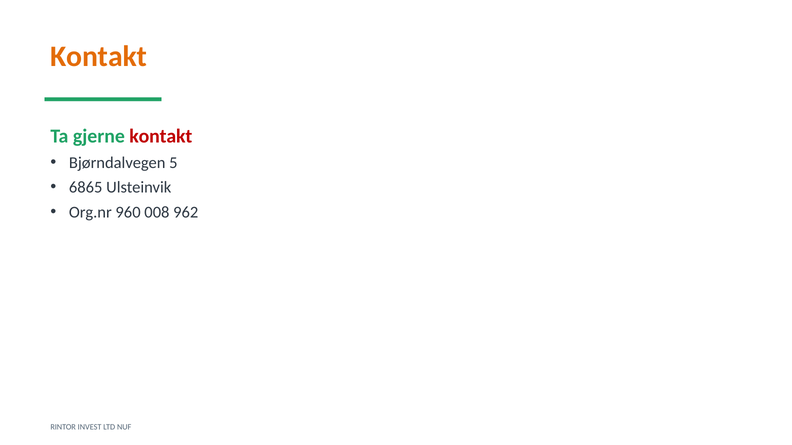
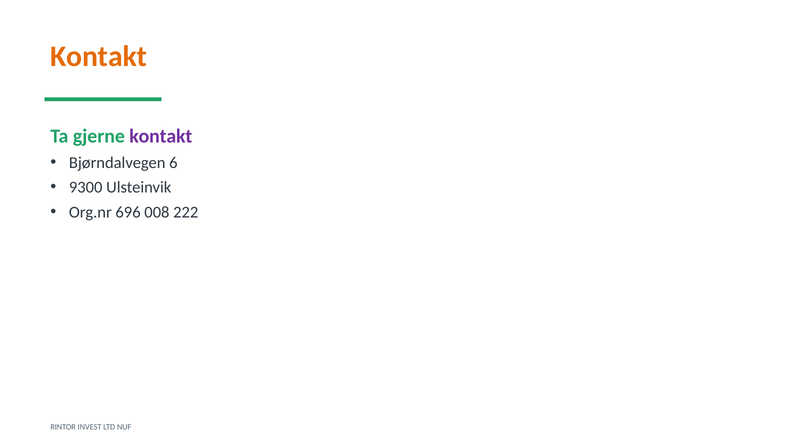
kontakt colour: red -> purple (161, 136)
5: 5 -> 6 (173, 163)
6865: 6865 -> 9300 (86, 188)
960: 960 -> 696 (128, 212)
962: 962 -> 222 (186, 212)
